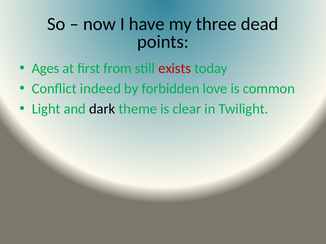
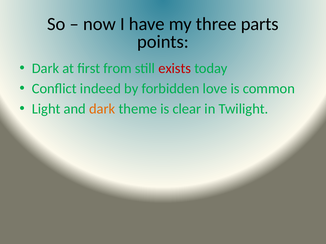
dead: dead -> parts (260, 24)
Ages: Ages -> Dark (45, 68)
dark colour: black -> orange (102, 109)
